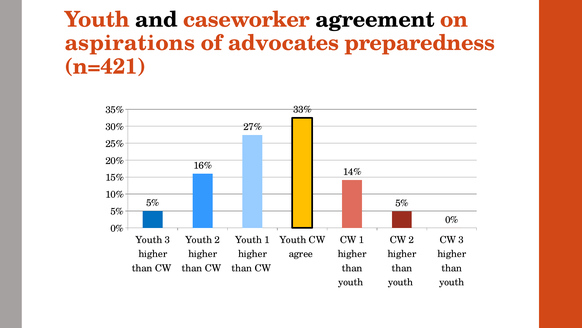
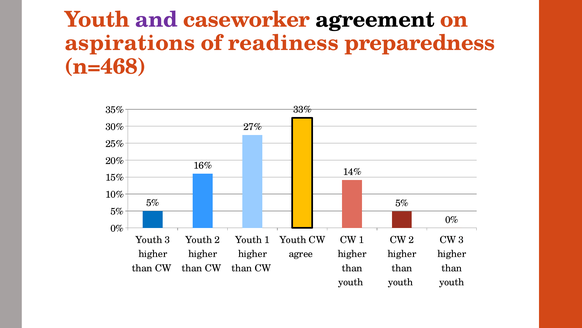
and colour: black -> purple (156, 19)
advocates: advocates -> readiness (283, 43)
n=421: n=421 -> n=468 (105, 67)
